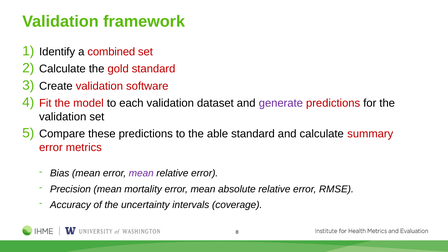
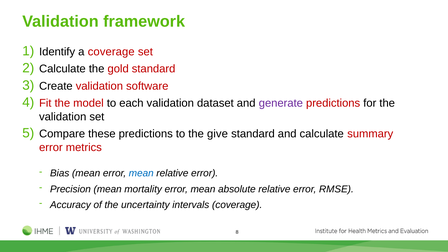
a combined: combined -> coverage (111, 52)
able: able -> give (217, 134)
mean colour: purple -> blue (141, 173)
